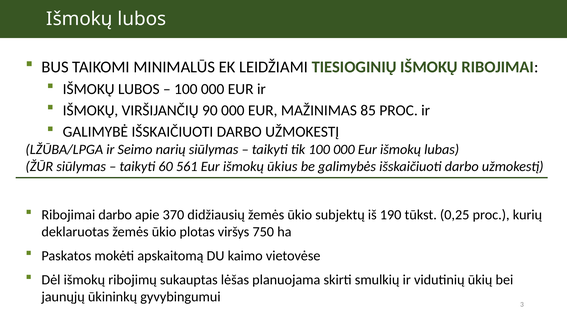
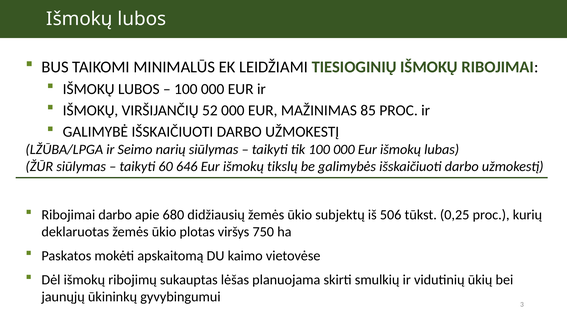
90: 90 -> 52 (210, 110)
561: 561 -> 646 (187, 166)
ūkius: ūkius -> tikslų (282, 166)
370: 370 -> 680 (173, 215)
190: 190 -> 506 (391, 215)
